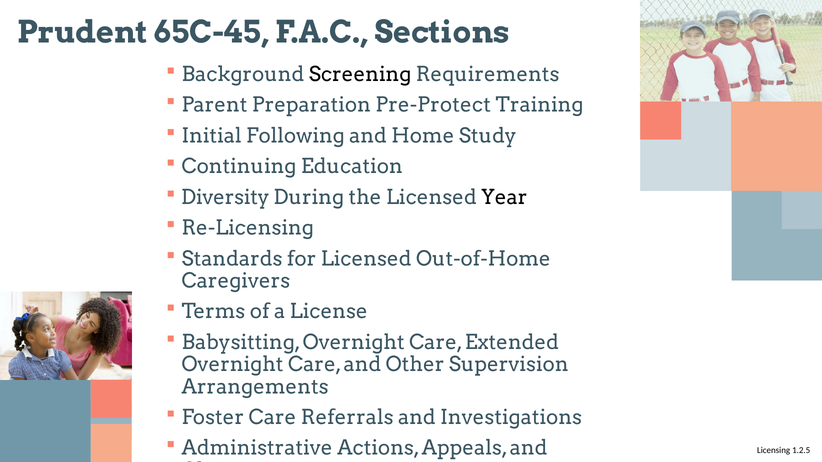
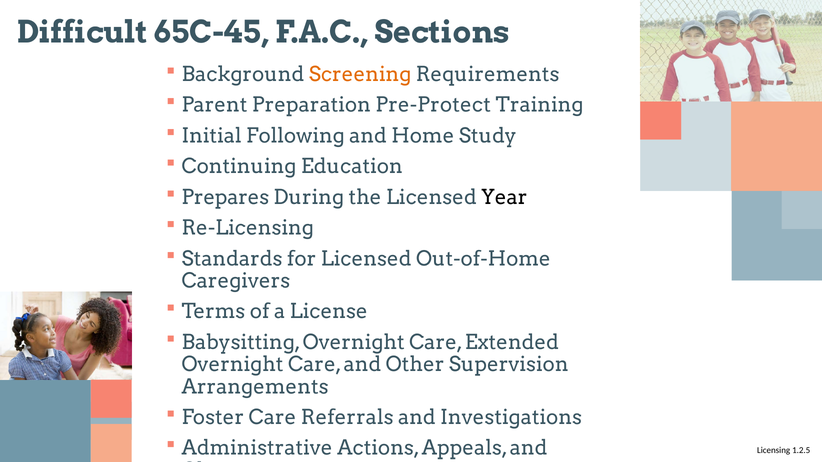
Prudent: Prudent -> Difficult (82, 32)
Screening colour: black -> orange (360, 74)
Diversity: Diversity -> Prepares (225, 197)
